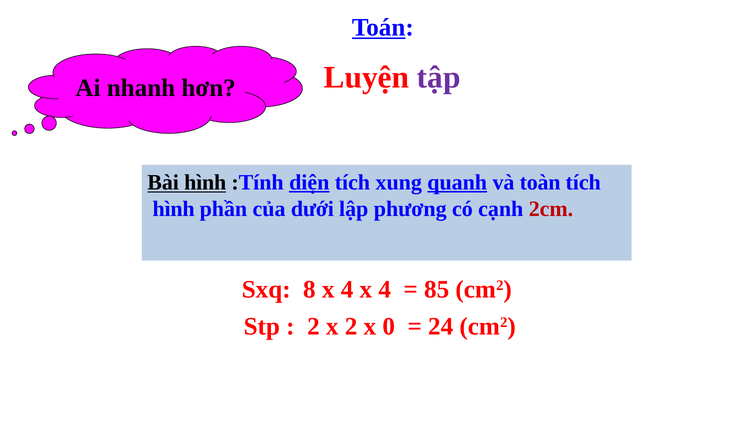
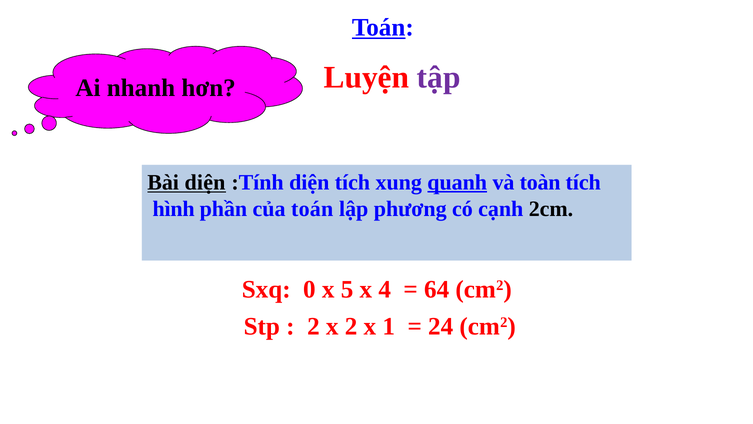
Bài hình: hình -> diện (205, 182)
diện underline: present -> none (309, 182)
của dưới: dưới -> toán (312, 209)
2cm colour: red -> black (551, 209)
8: 8 -> 0 (309, 289)
4: 4 -> 5 (347, 289)
85: 85 -> 64 (437, 289)
0: 0 -> 1 (389, 326)
